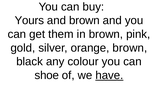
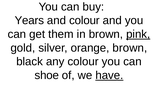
Yours: Yours -> Years (29, 20)
and brown: brown -> colour (84, 20)
pink underline: none -> present (138, 34)
